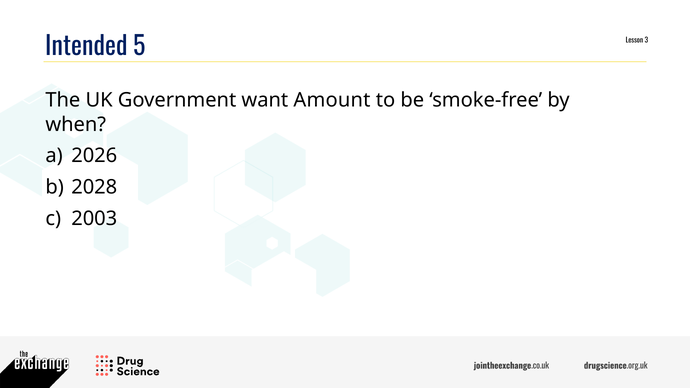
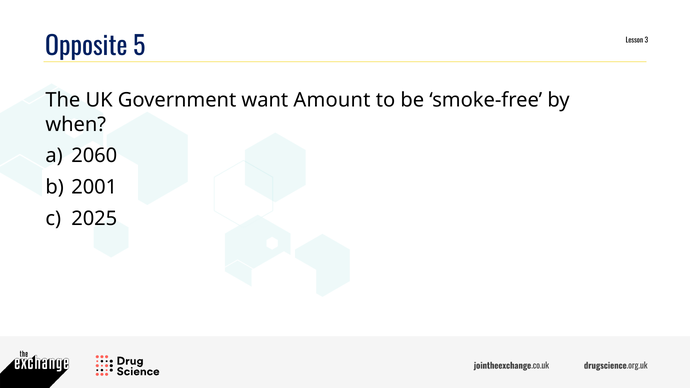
Intended: Intended -> Opposite (86, 47)
2026: 2026 -> 2060 (94, 156)
2028: 2028 -> 2001 (94, 187)
2003: 2003 -> 2025 (94, 219)
